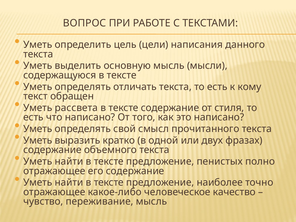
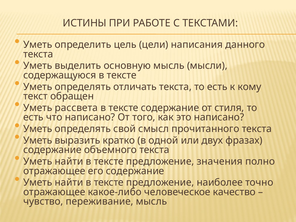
ВОПРОС: ВОПРОС -> ИСТИНЫ (85, 23)
пенистых: пенистых -> значения (220, 161)
